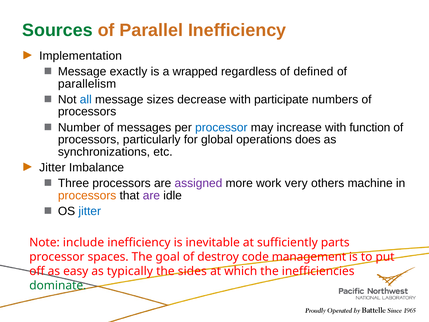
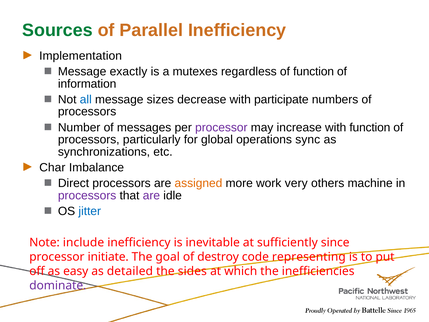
wrapped: wrapped -> mutexes (195, 72)
of defined: defined -> function (314, 72)
parallelism: parallelism -> information (87, 84)
processor colour: blue -> purple (221, 127)
does: does -> sync (308, 140)
Jitter: Jitter -> Char (52, 167)
Three: Three -> Direct (74, 183)
assigned colour: purple -> orange (198, 183)
processors colour: orange -> purple (87, 195)
parts: parts -> since (335, 242)
spaces: spaces -> initiate (108, 257)
management: management -> representing (309, 257)
typically: typically -> detailed (130, 271)
dominate colour: green -> purple (58, 285)
